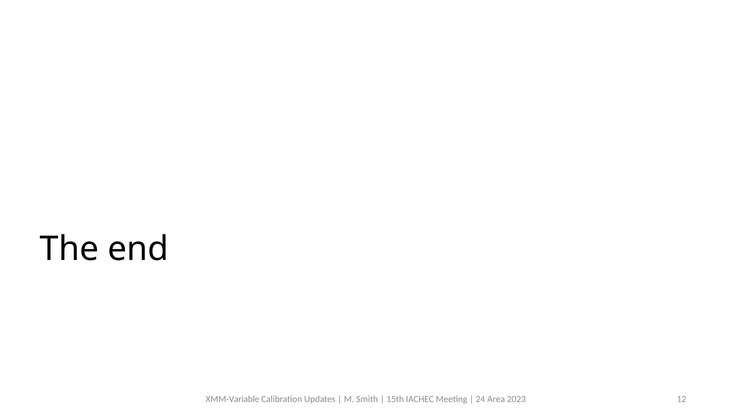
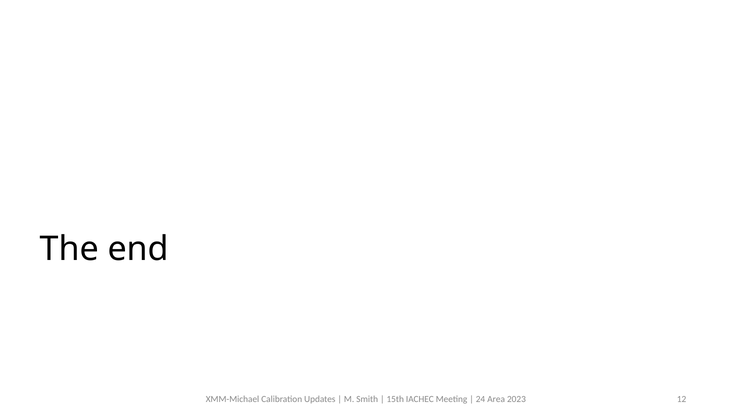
XMM-Variable: XMM-Variable -> XMM-Michael (233, 399)
